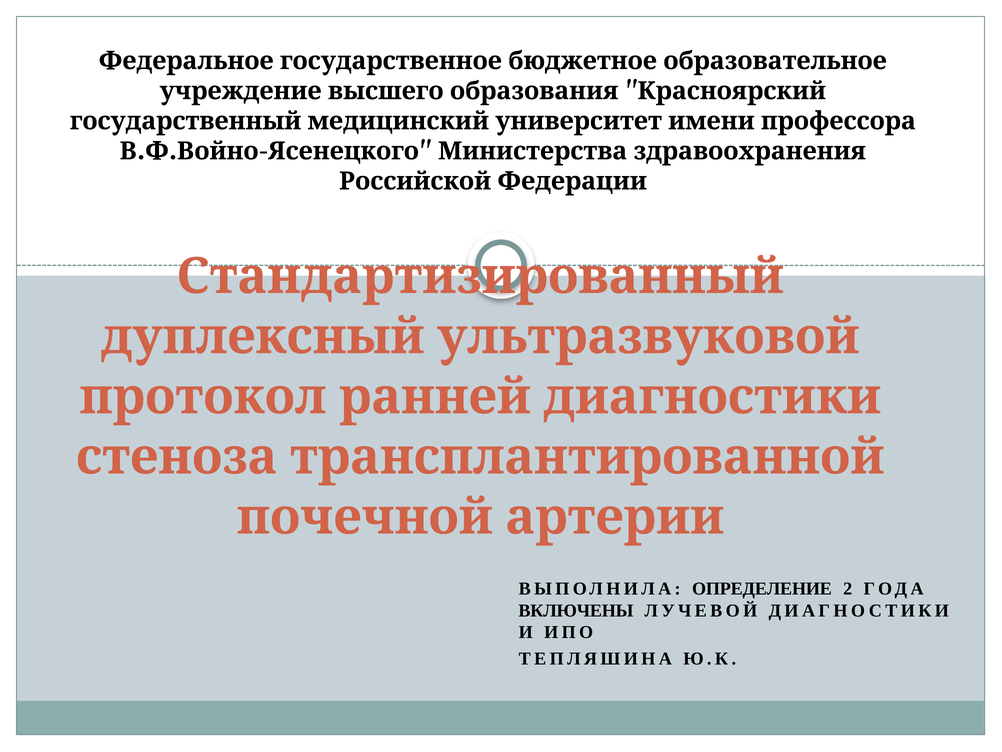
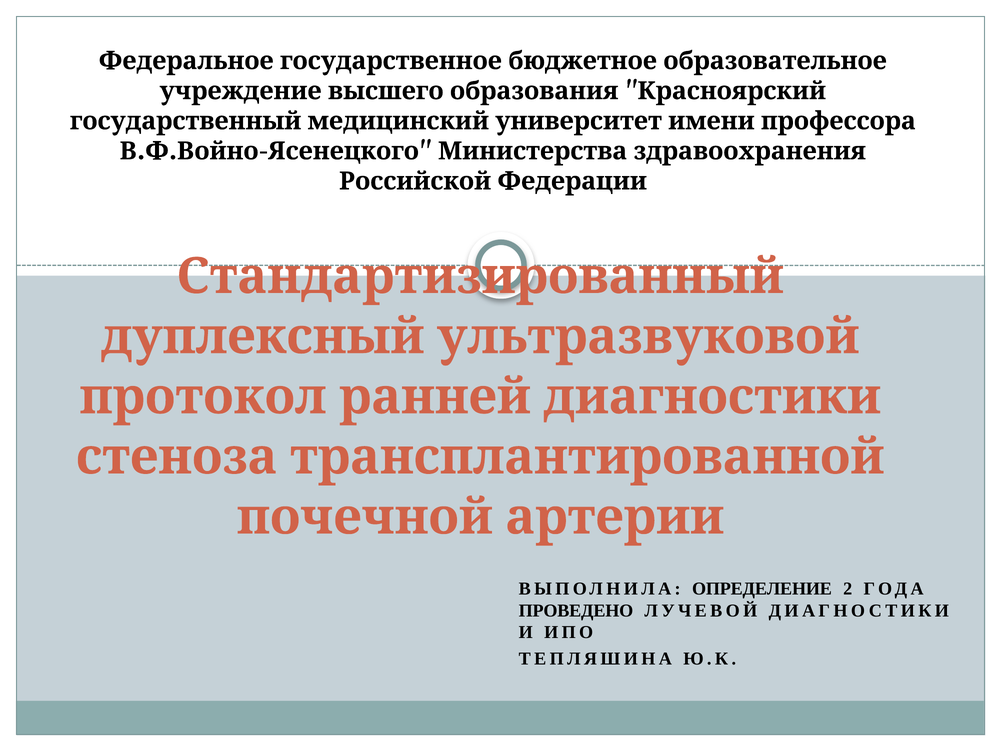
ВКЛЮЧЕНЫ: ВКЛЮЧЕНЫ -> ПРОВЕДЕНО (576, 610)
